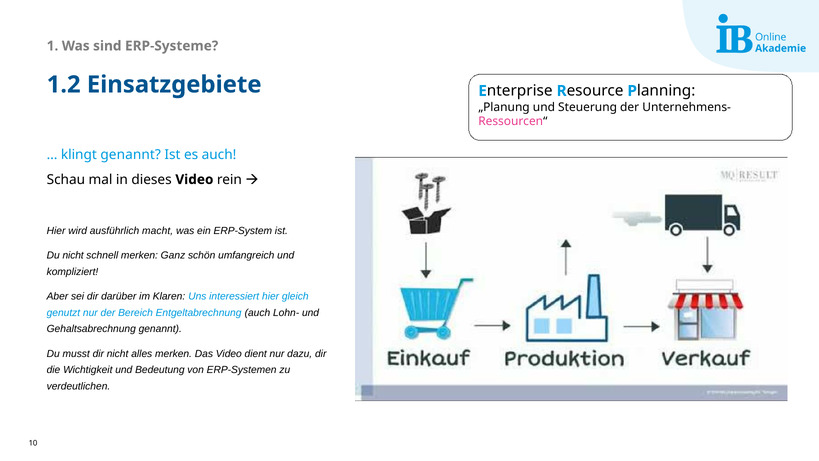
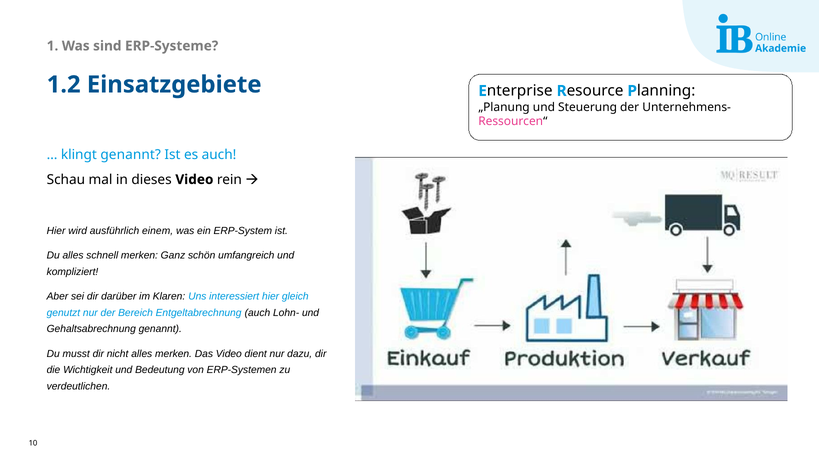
macht: macht -> einem (158, 231)
Du nicht: nicht -> alles (73, 255)
